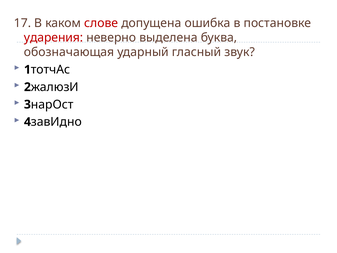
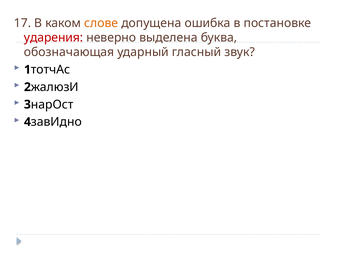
слове colour: red -> orange (101, 23)
